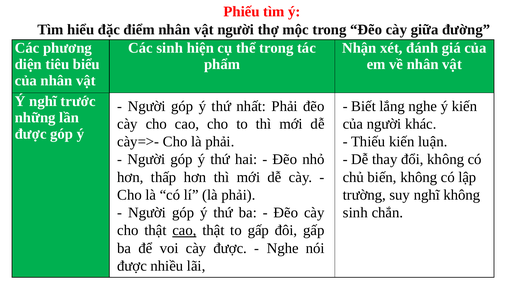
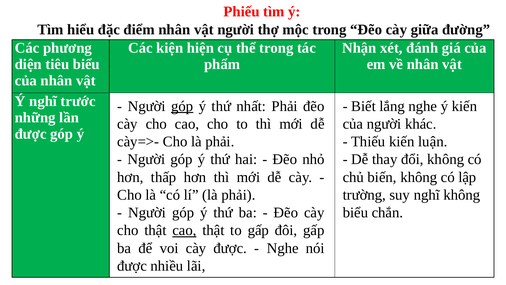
Các sinh: sinh -> kiện (170, 48)
góp underline: none -> present (182, 106)
sinh: sinh -> biểu (355, 212)
